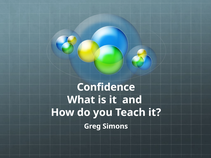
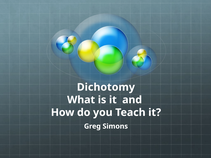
Confidence: Confidence -> Dichotomy (106, 87)
